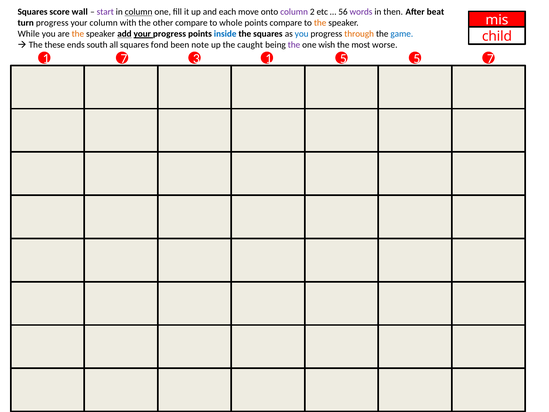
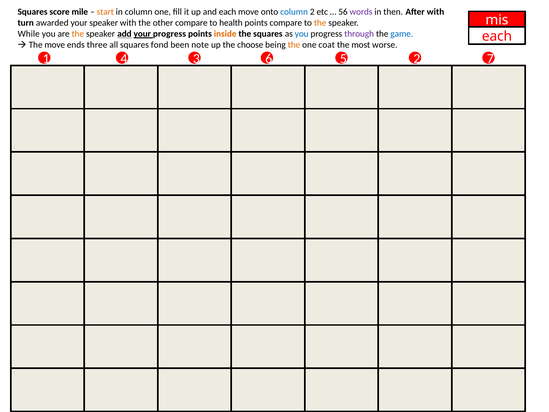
wall: wall -> mile (80, 12)
start colour: purple -> orange (105, 12)
column underline: present -> none (139, 12)
column colour: purple -> blue (294, 12)
After beat: beat -> with (436, 12)
turn progress: progress -> awarded (52, 23)
your column: column -> speaker (104, 23)
whole: whole -> health (231, 23)
inside colour: blue -> orange (225, 34)
through colour: orange -> purple (359, 34)
child: child -> each (497, 36)
The these: these -> move (55, 45)
south: south -> three (97, 45)
caught: caught -> choose (250, 45)
the colour: purple -> orange (294, 45)
wish: wish -> coat (327, 45)
1 7: 7 -> 4 (124, 59)
3 1: 1 -> 6 (269, 59)
5 5: 5 -> 2 (417, 59)
